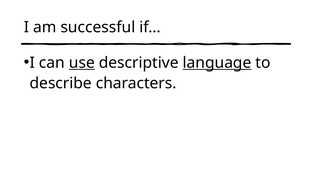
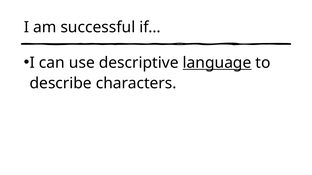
use underline: present -> none (82, 63)
